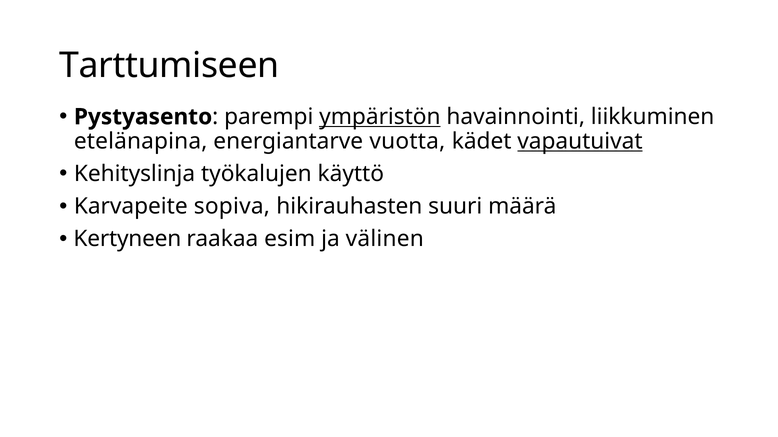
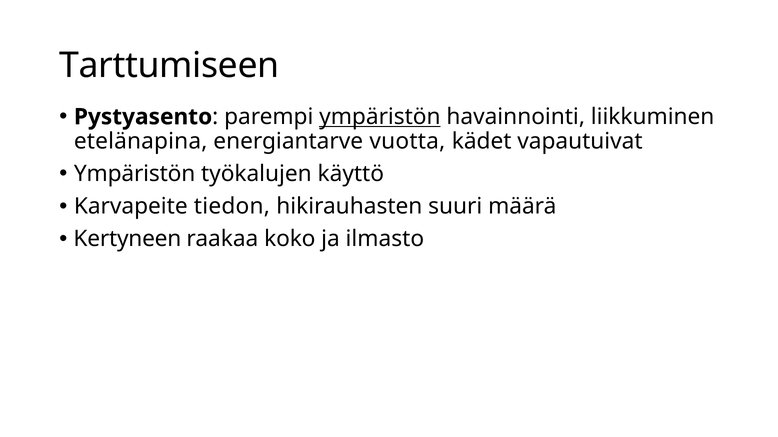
vapautuivat underline: present -> none (580, 141)
Kehityslinja: Kehityslinja -> Ympäristön (135, 174)
sopiva: sopiva -> tiedon (232, 207)
esim: esim -> koko (290, 239)
välinen: välinen -> ilmasto (385, 239)
